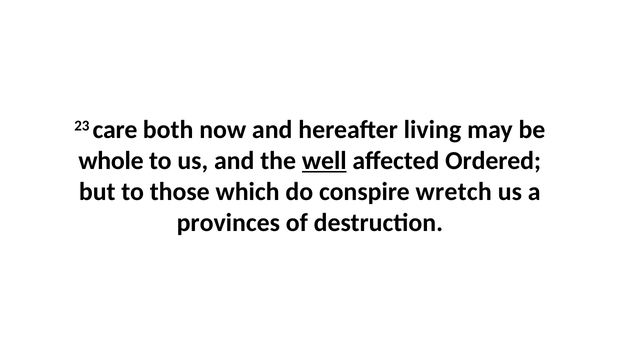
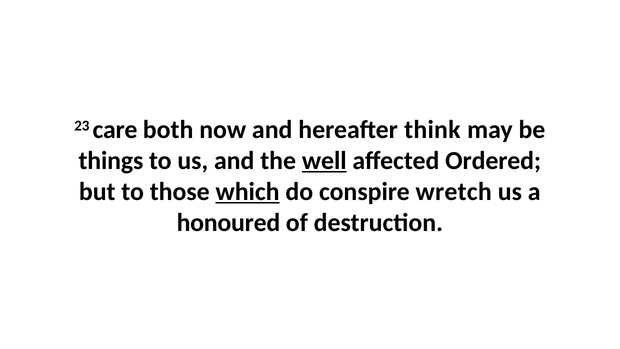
living: living -> think (432, 130)
whole: whole -> things (111, 161)
which underline: none -> present (248, 192)
provinces: provinces -> honoured (228, 223)
